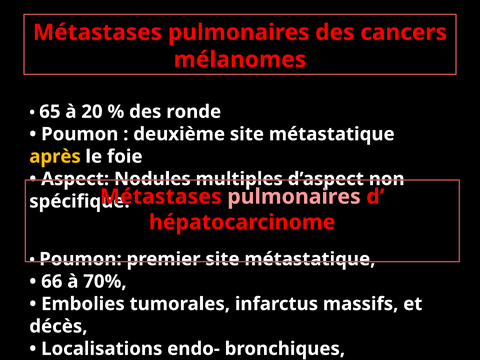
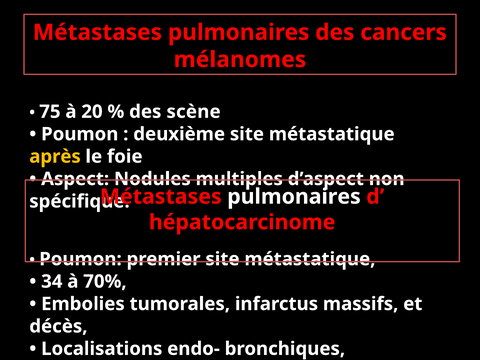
65: 65 -> 75 (50, 112)
ronde: ronde -> scène (194, 112)
pulmonaires colour: pink -> white (294, 197)
66: 66 -> 34 (52, 282)
